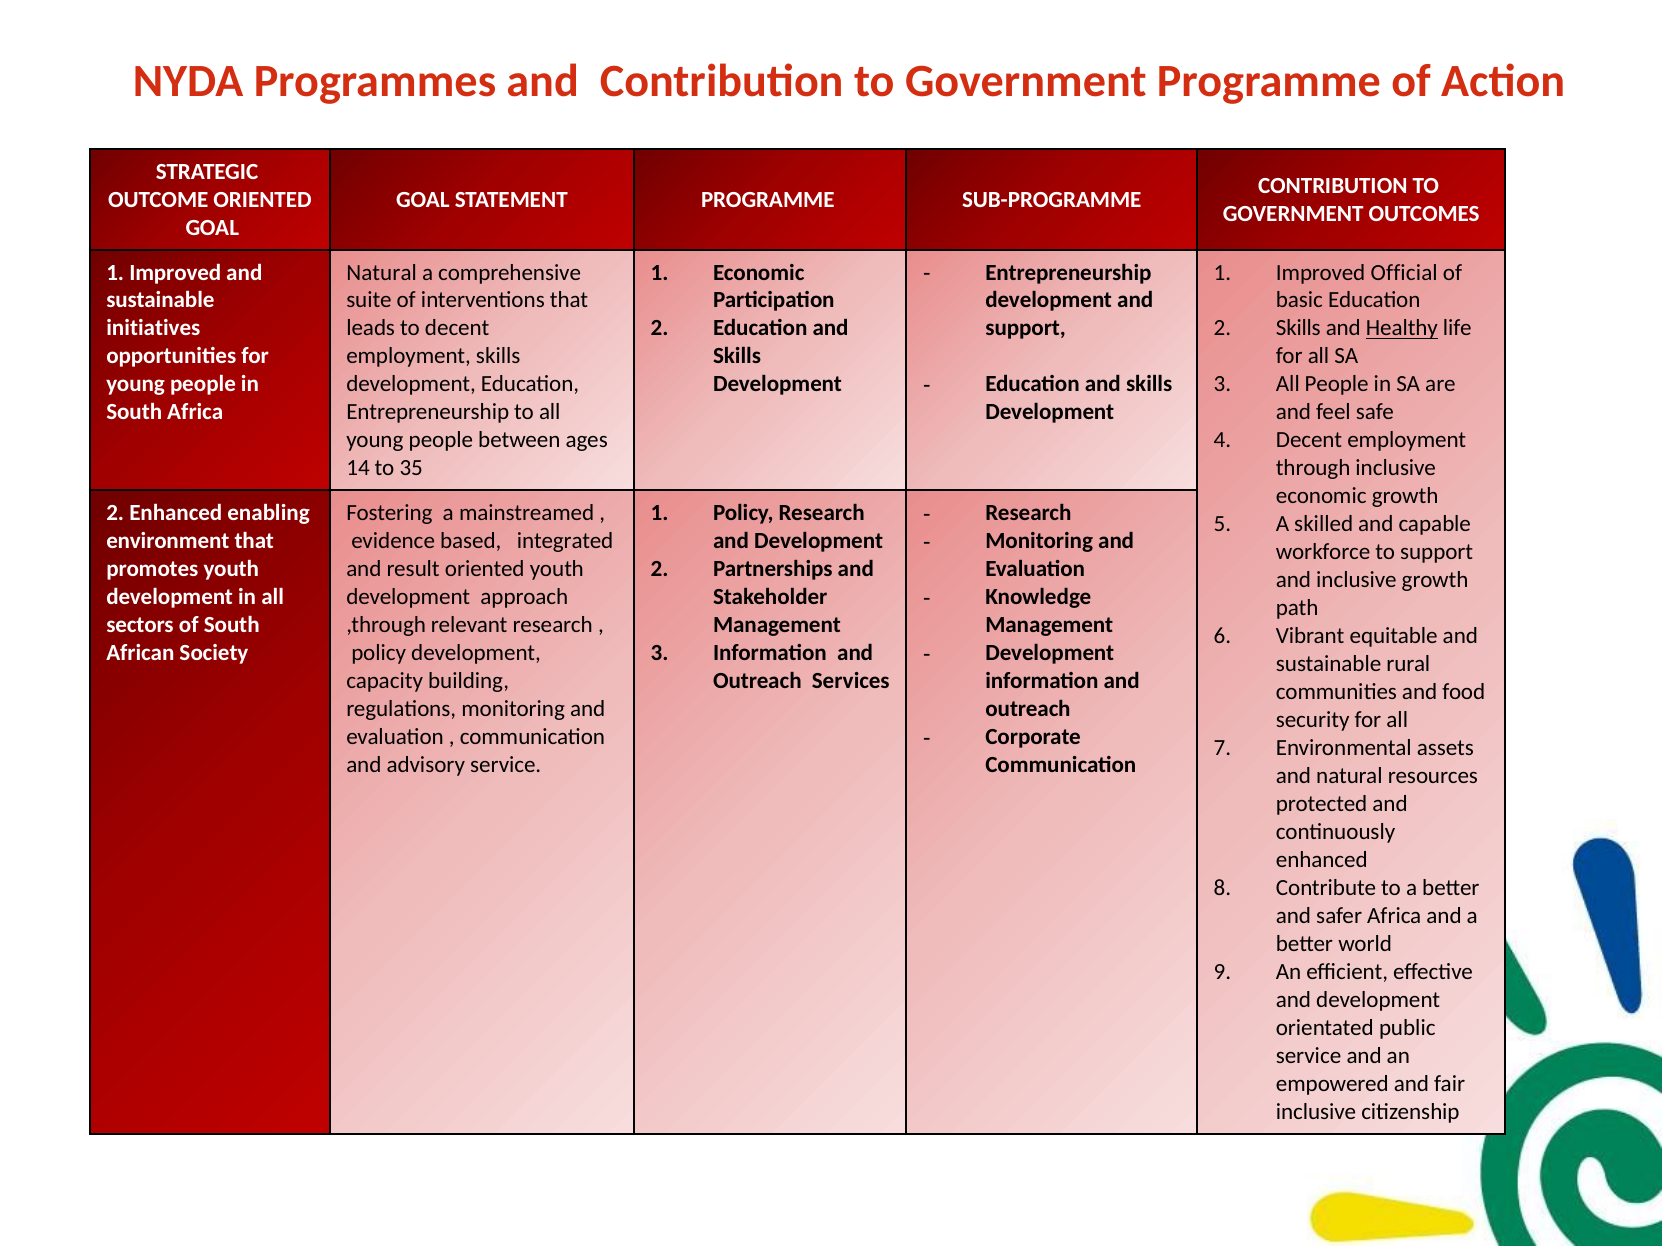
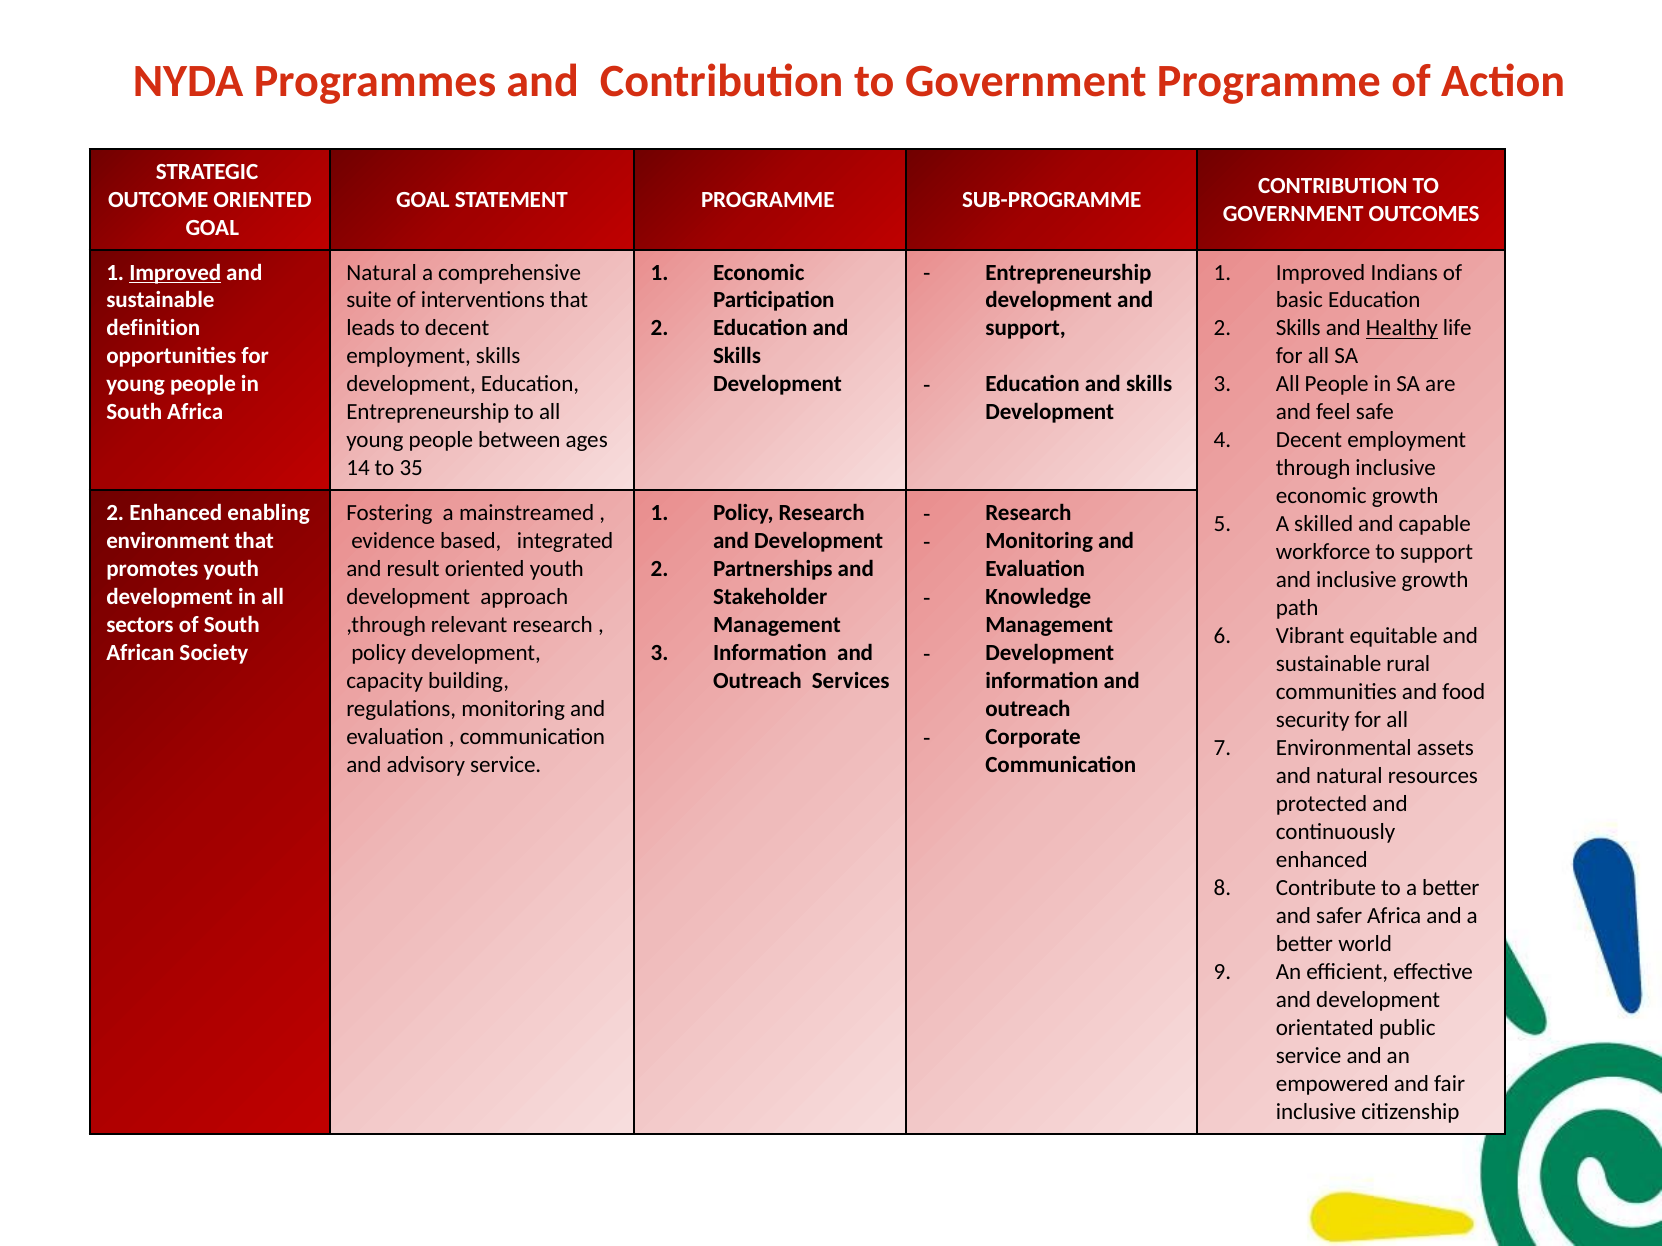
Improved underline: none -> present (175, 272)
Official: Official -> Indians (1404, 272)
initiatives: initiatives -> definition (153, 329)
